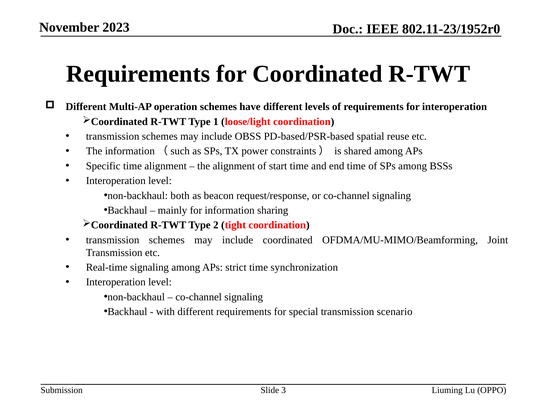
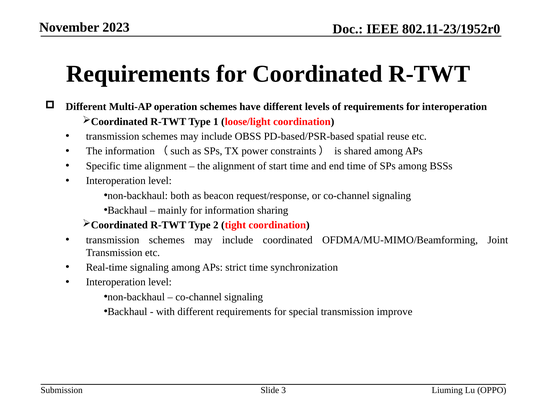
scenario: scenario -> improve (395, 311)
